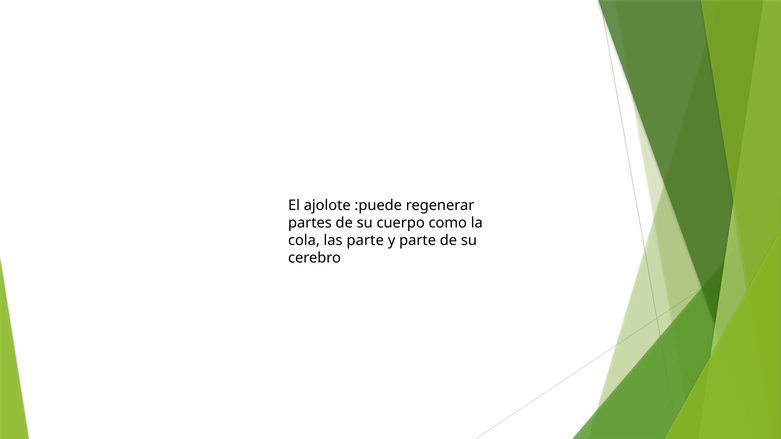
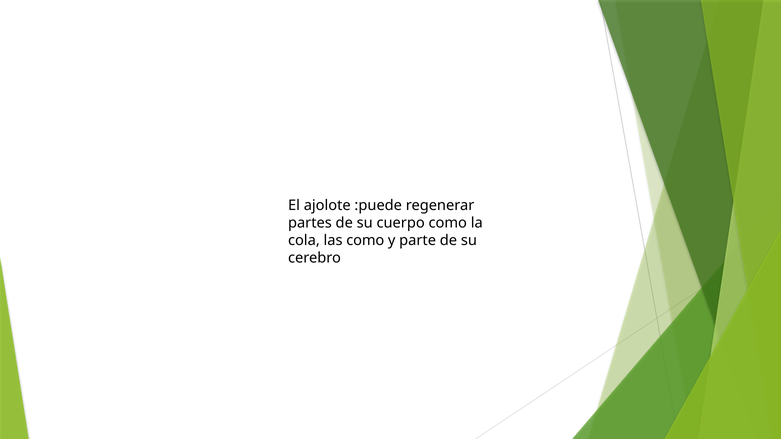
las parte: parte -> como (365, 241)
